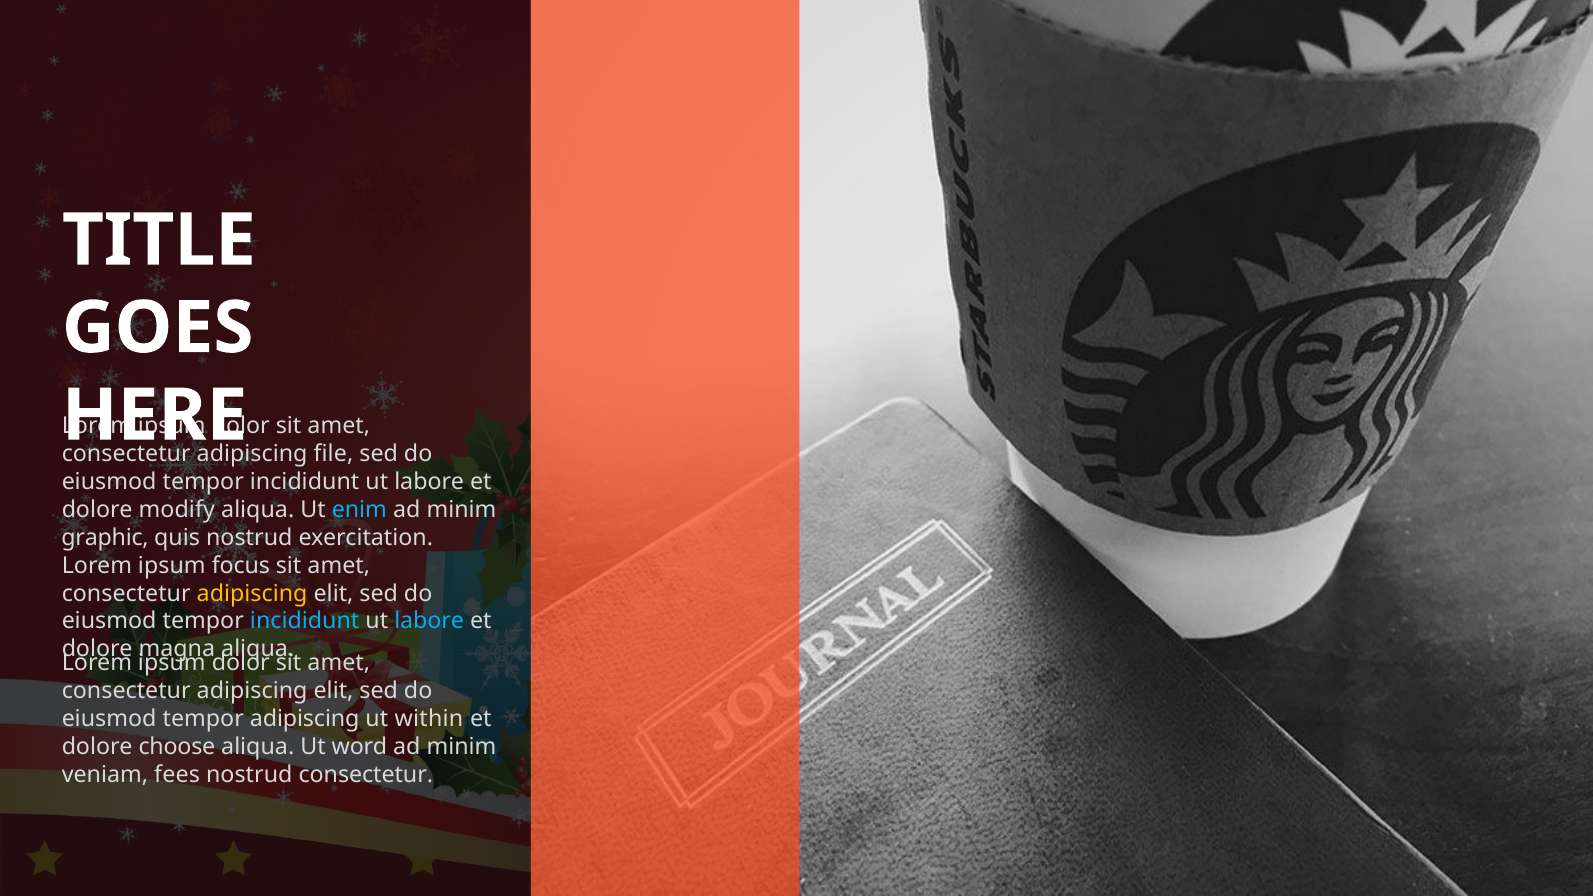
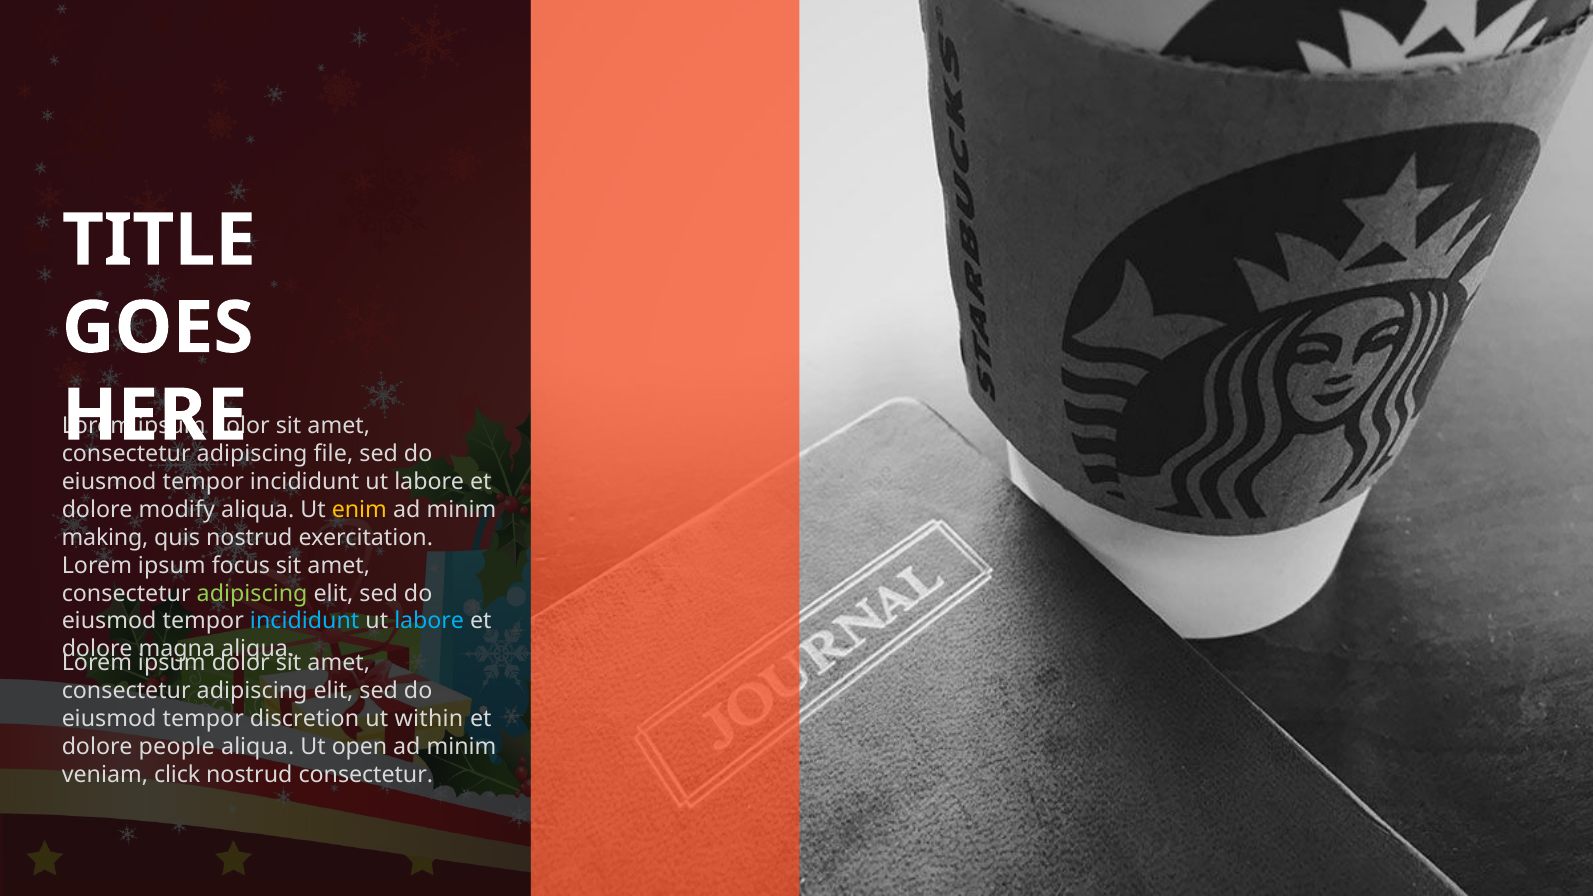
enim colour: light blue -> yellow (359, 510)
graphic: graphic -> making (105, 538)
adipiscing colour: yellow -> light green (252, 593)
tempor adipiscing: adipiscing -> discretion (305, 719)
choose: choose -> people (177, 747)
word: word -> open (359, 747)
fees: fees -> click (177, 775)
